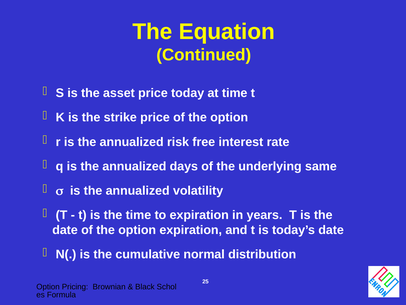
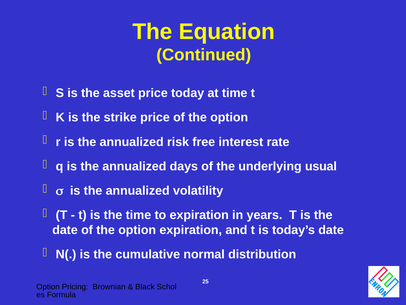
same: same -> usual (321, 166)
